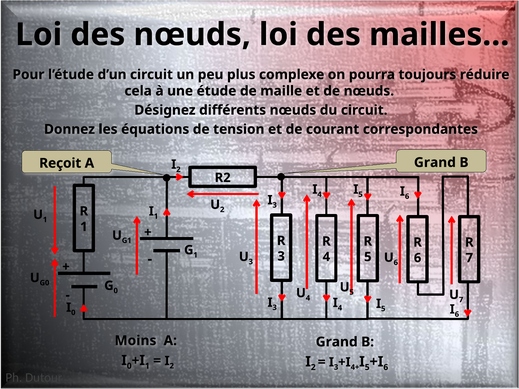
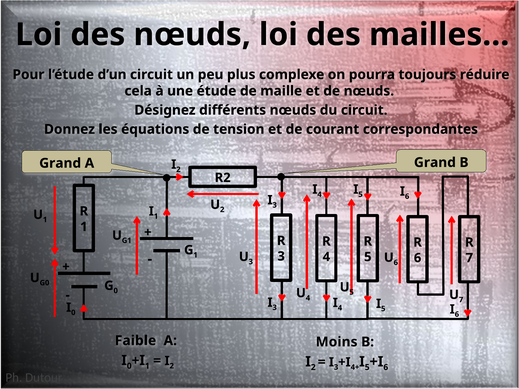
Reçoit: Reçoit -> Grand (60, 163)
Moins: Moins -> Faible (135, 341)
Grand: Grand -> Moins (337, 342)
